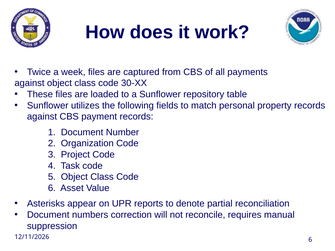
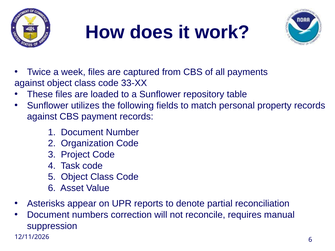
30-XX: 30-XX -> 33-XX (134, 83)
